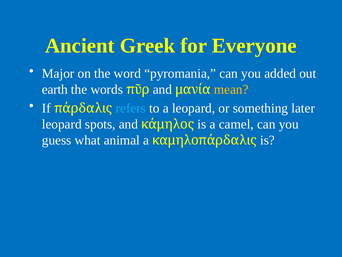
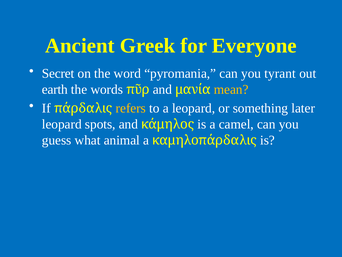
Major: Major -> Secret (58, 73)
added: added -> tyrant (280, 73)
refers colour: light blue -> yellow (131, 108)
